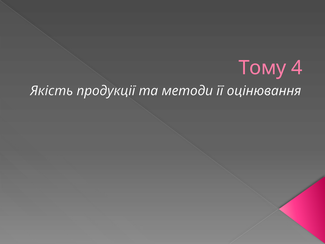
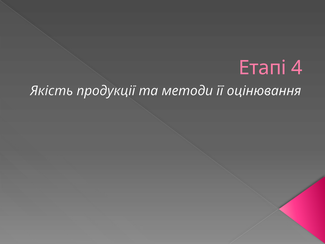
Тому: Тому -> Етапі (262, 68)
